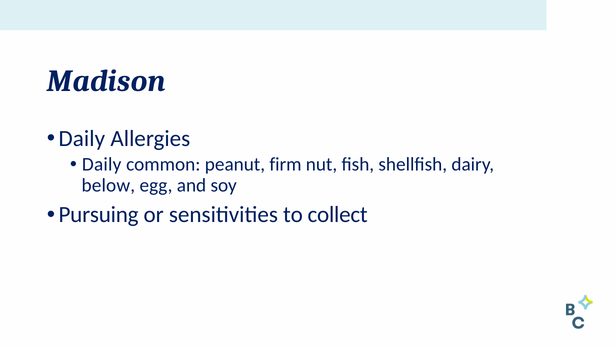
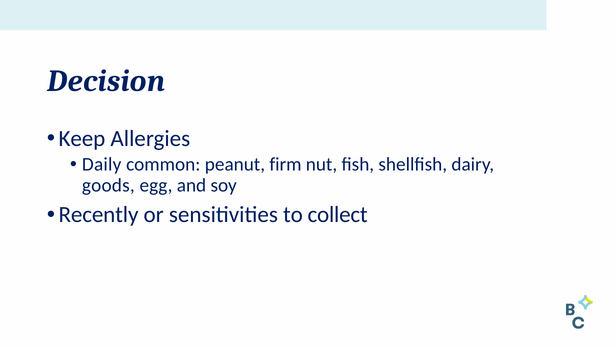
Madison: Madison -> Decision (106, 81)
Daily: Daily -> Keep (82, 138)
below: below -> goods (108, 185)
Pursuing: Pursuing -> Recently (98, 214)
